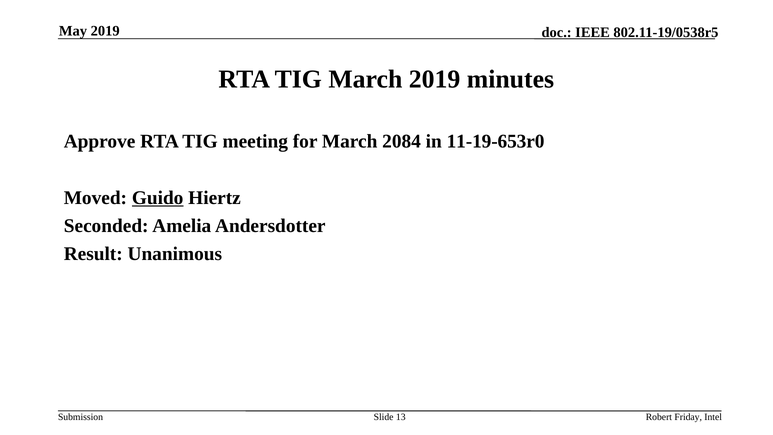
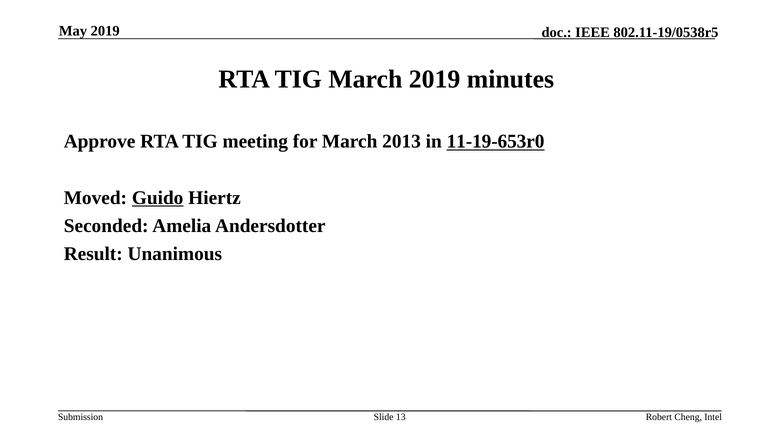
2084: 2084 -> 2013 (402, 141)
11-19-653r0 underline: none -> present (496, 141)
Friday: Friday -> Cheng (688, 417)
